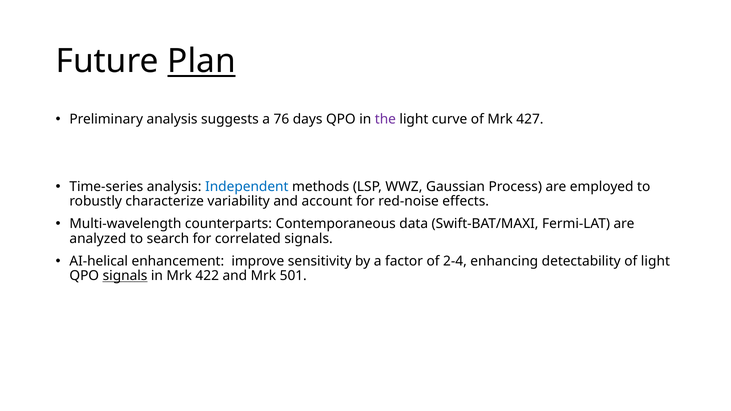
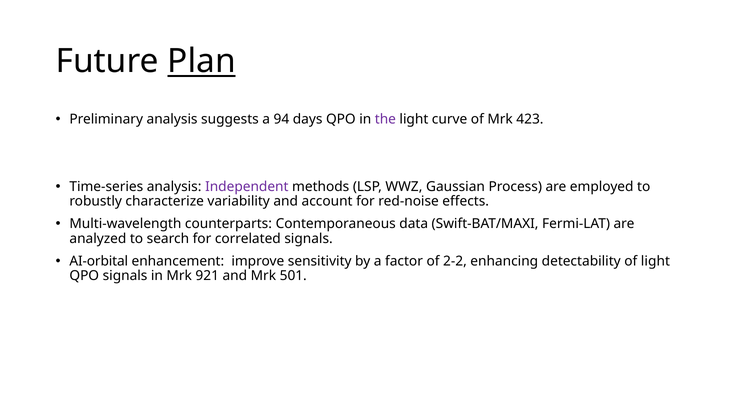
76: 76 -> 94 (281, 120)
427: 427 -> 423 (530, 120)
Independent colour: blue -> purple (247, 187)
AI-helical: AI-helical -> AI-orbital (99, 261)
2-4: 2-4 -> 2-2 (455, 261)
signals underline: present -> none (125, 276)
422: 422 -> 921 (207, 276)
